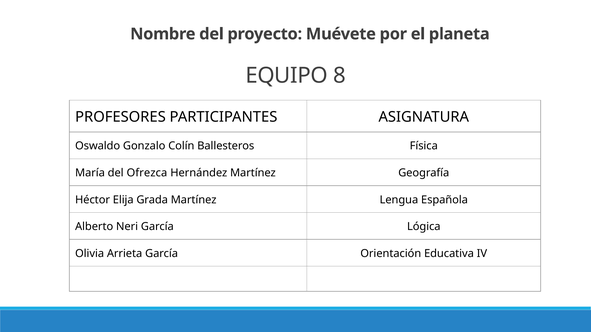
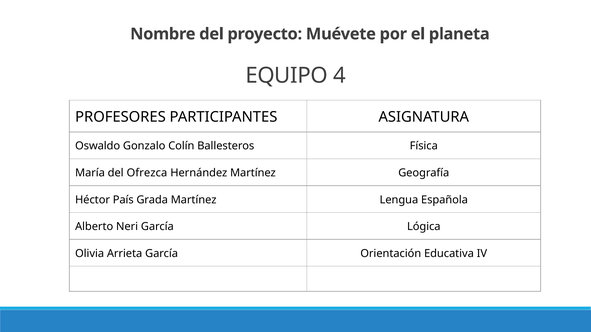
8: 8 -> 4 (339, 76)
Elija: Elija -> País (123, 200)
